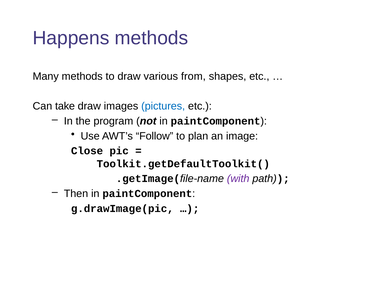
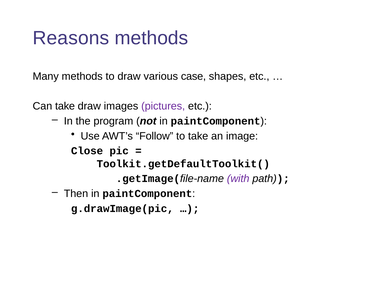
Happens: Happens -> Reasons (71, 38)
from: from -> case (193, 76)
pictures colour: blue -> purple (163, 106)
to plan: plan -> take (198, 136)
